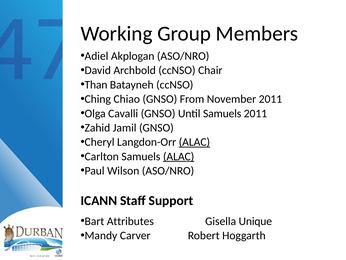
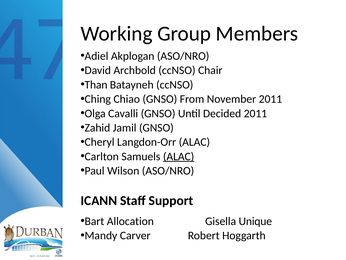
Until Samuels: Samuels -> Decided (222, 113)
ALAC underline: present -> none (194, 142)
Attributes: Attributes -> Allocation (130, 221)
